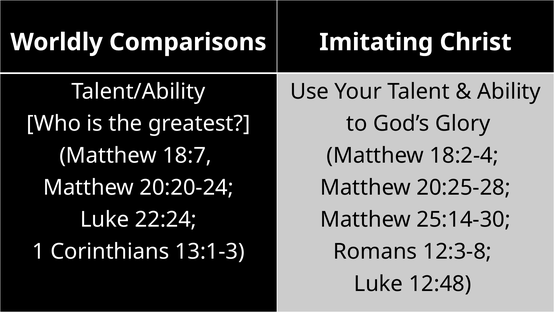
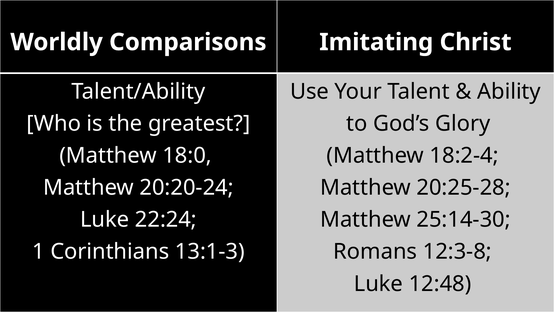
18:7: 18:7 -> 18:0 (187, 155)
